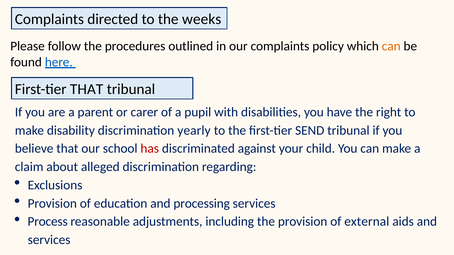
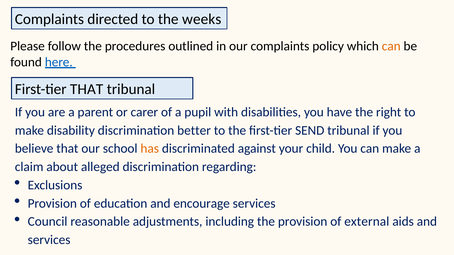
yearly: yearly -> better (194, 131)
has colour: red -> orange (150, 149)
processing: processing -> encourage (202, 204)
Process: Process -> Council (48, 222)
